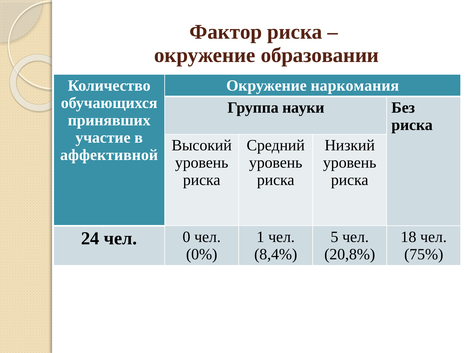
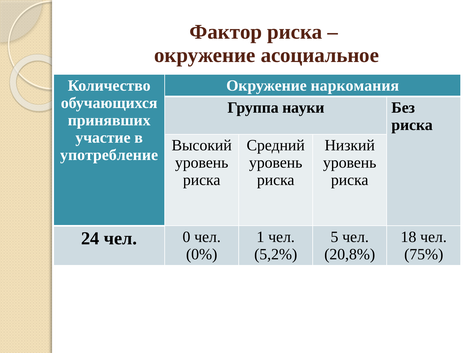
образовании: образовании -> асоциальное (320, 55)
аффективной: аффективной -> употребление (109, 155)
8,4%: 8,4% -> 5,2% (276, 254)
